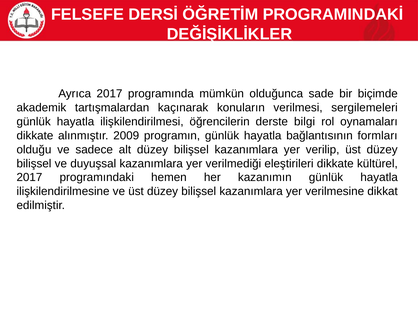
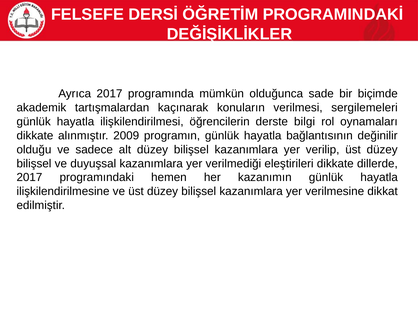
formları: formları -> değinilir (378, 135)
kültürel: kültürel -> dillerde (377, 163)
